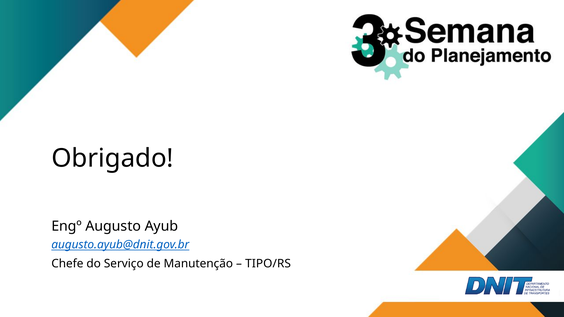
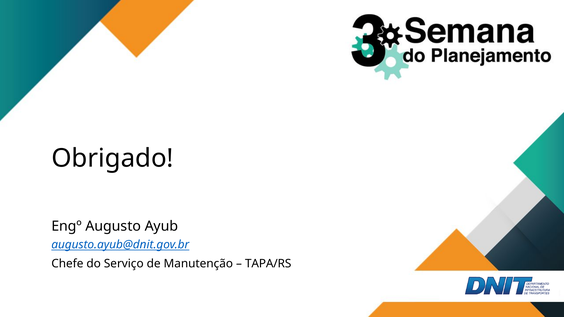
TIPO/RS: TIPO/RS -> TAPA/RS (268, 264)
